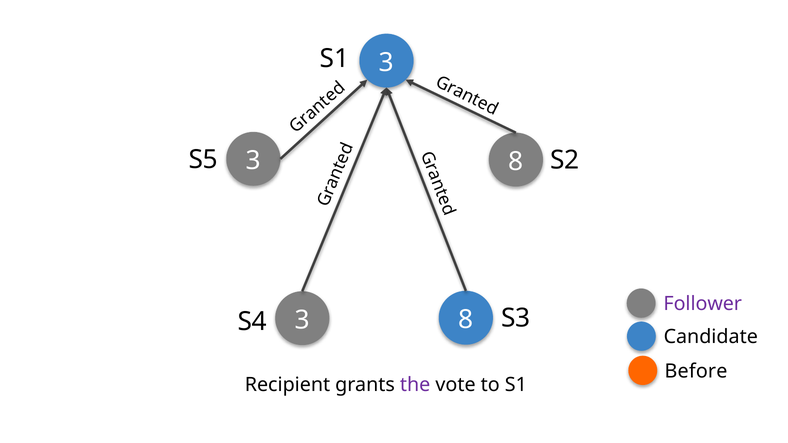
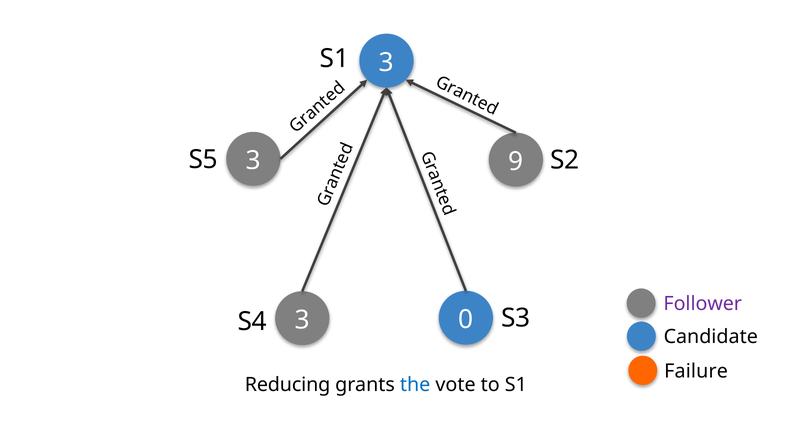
8: 8 -> 9 (516, 162)
8: 8 -> 0 (466, 320)
Before: Before -> Failure (696, 371)
Recipient: Recipient -> Reducing (288, 385)
the colour: purple -> blue (415, 385)
